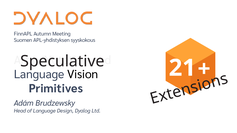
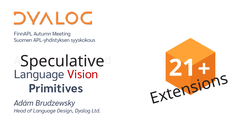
Vision colour: black -> red (83, 75)
